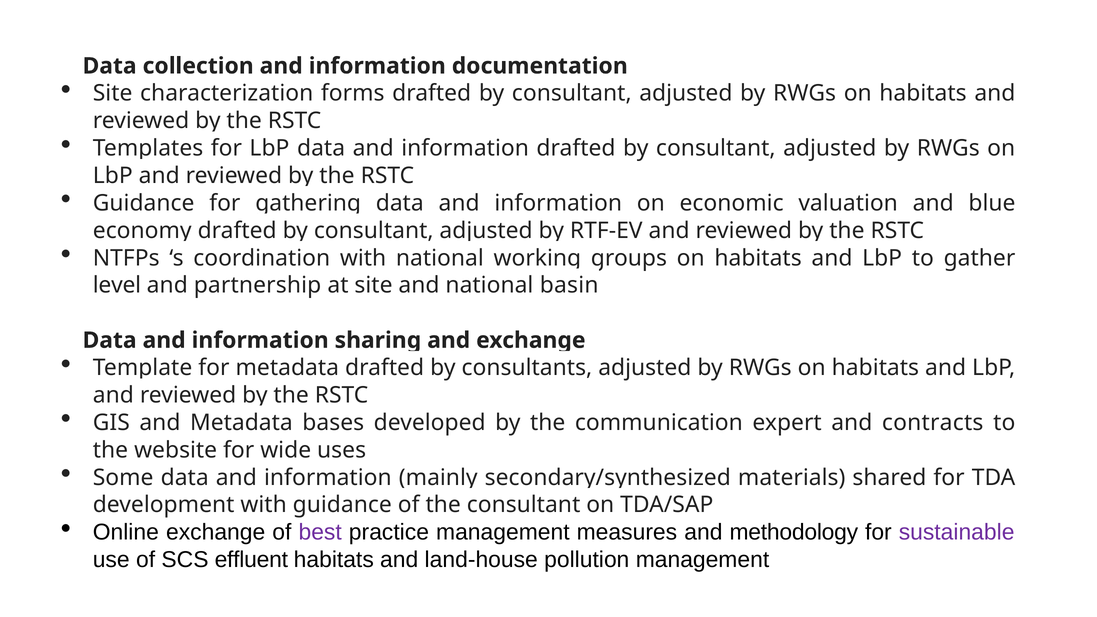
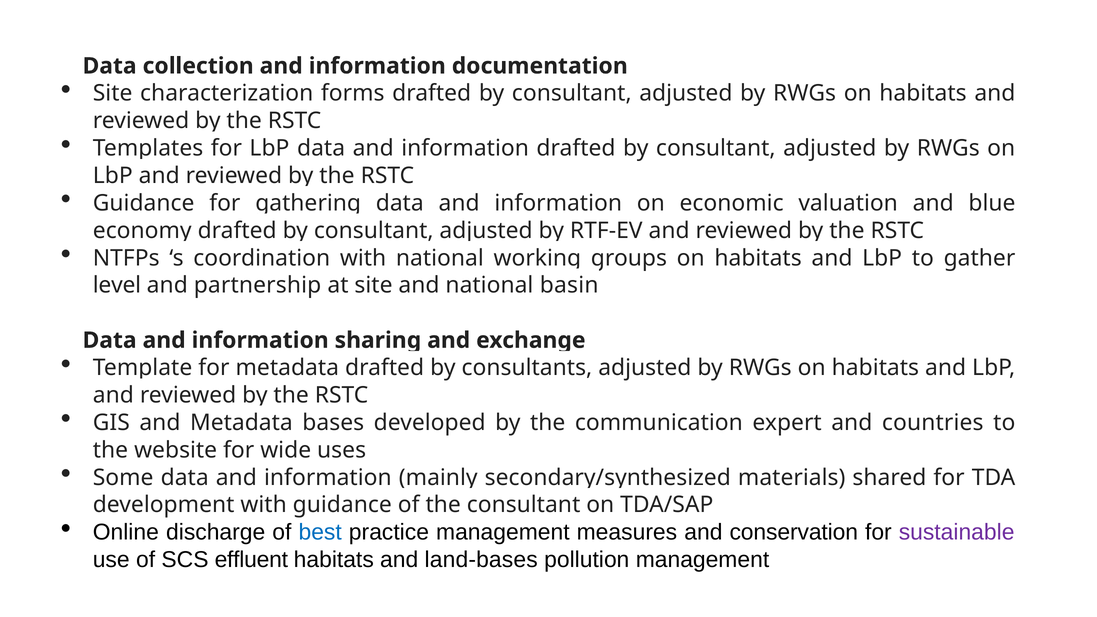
contracts: contracts -> countries (933, 423)
Online exchange: exchange -> discharge (216, 532)
best colour: purple -> blue (320, 532)
methodology: methodology -> conservation (794, 532)
land-house: land-house -> land-bases (481, 560)
